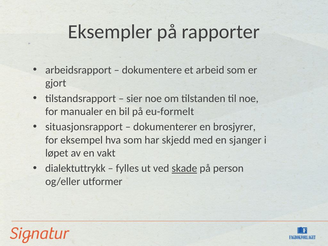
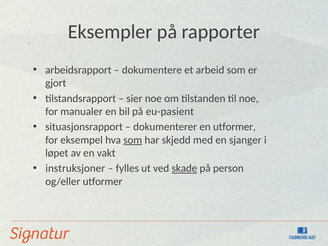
eu-formelt: eu-formelt -> eu-pasient (170, 112)
en brosjyrer: brosjyrer -> utformer (234, 127)
som underline: none -> present (133, 140)
dialektuttrykk: dialektuttrykk -> instruksjoner (75, 168)
